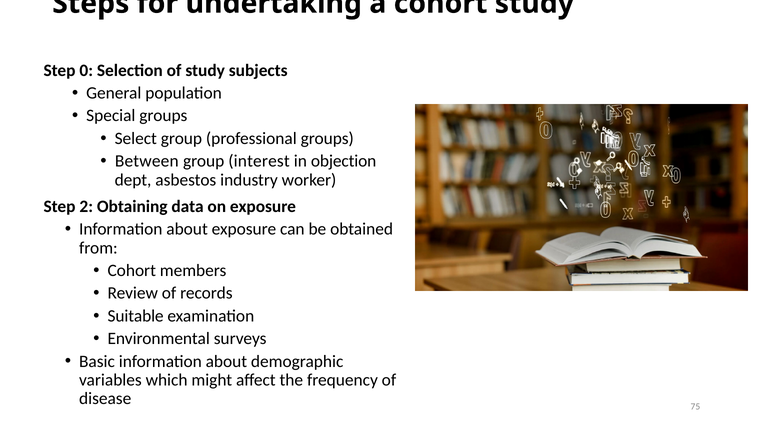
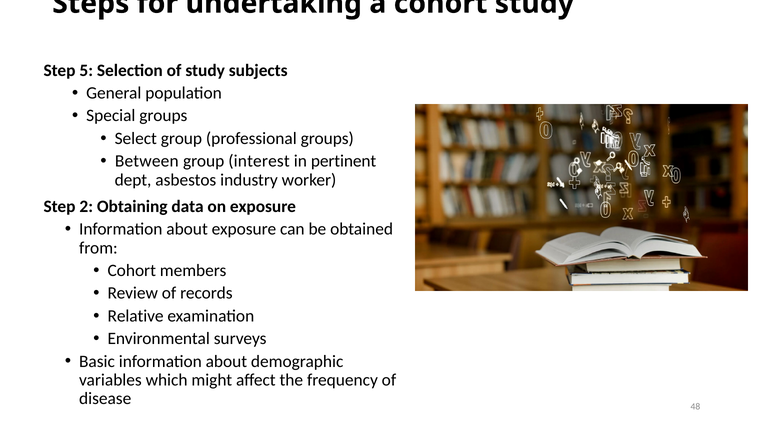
0: 0 -> 5 (86, 70)
objection: objection -> pertinent (344, 161)
Suitable: Suitable -> Relative (136, 316)
75: 75 -> 48 (695, 407)
